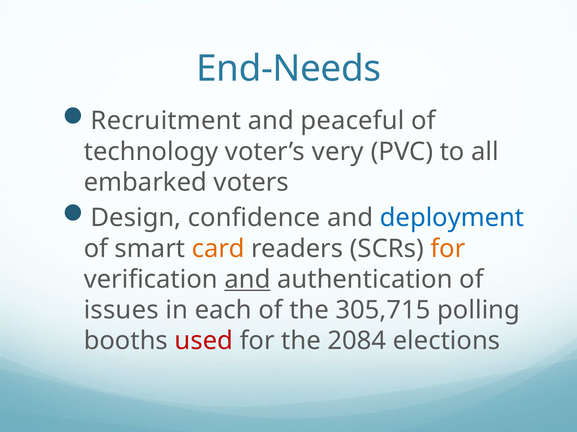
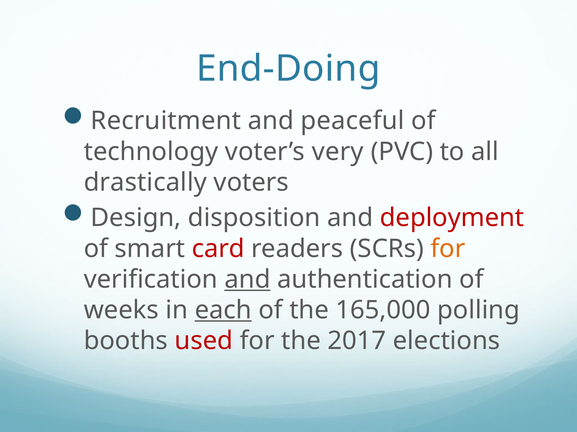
End-Needs: End-Needs -> End-Doing (288, 69)
embarked: embarked -> drastically (145, 183)
confidence: confidence -> disposition (254, 218)
deployment colour: blue -> red (452, 218)
card colour: orange -> red (218, 249)
issues: issues -> weeks (121, 311)
each underline: none -> present (223, 311)
305,715: 305,715 -> 165,000 (383, 311)
2084: 2084 -> 2017 (357, 341)
